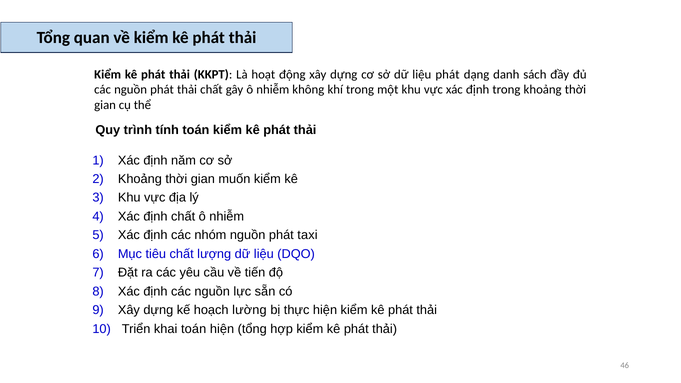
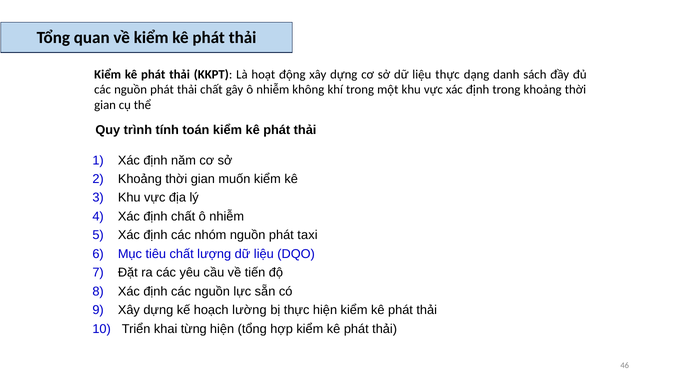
liệu phát: phát -> thực (447, 74)
khai toán: toán -> từng (194, 329)
